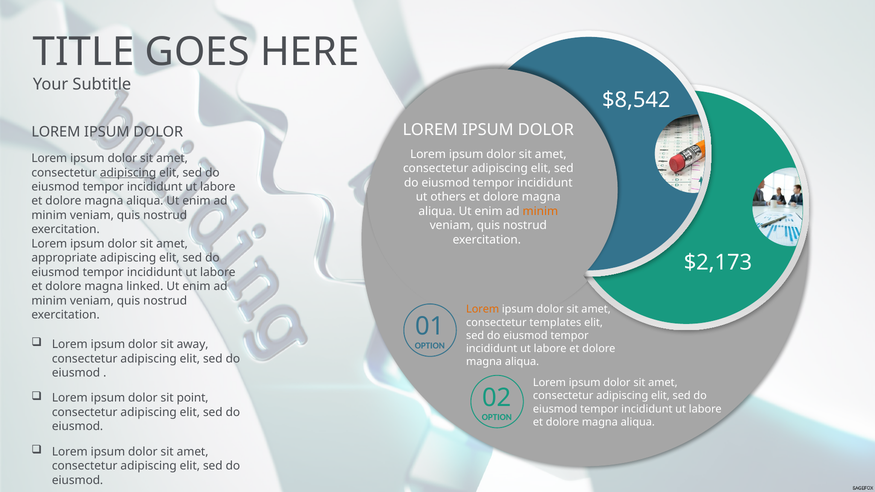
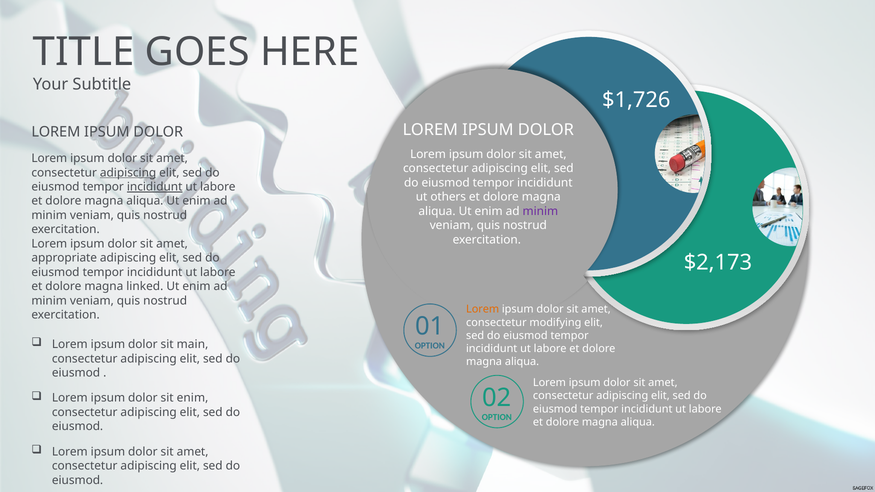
$8,542: $8,542 -> $1,726 (636, 100)
incididunt underline: none -> present (155, 187)
minim colour: orange -> purple (540, 211)
templates: templates -> modifying (555, 323)
away: away -> main (193, 345)
sit point: point -> enim (193, 398)
